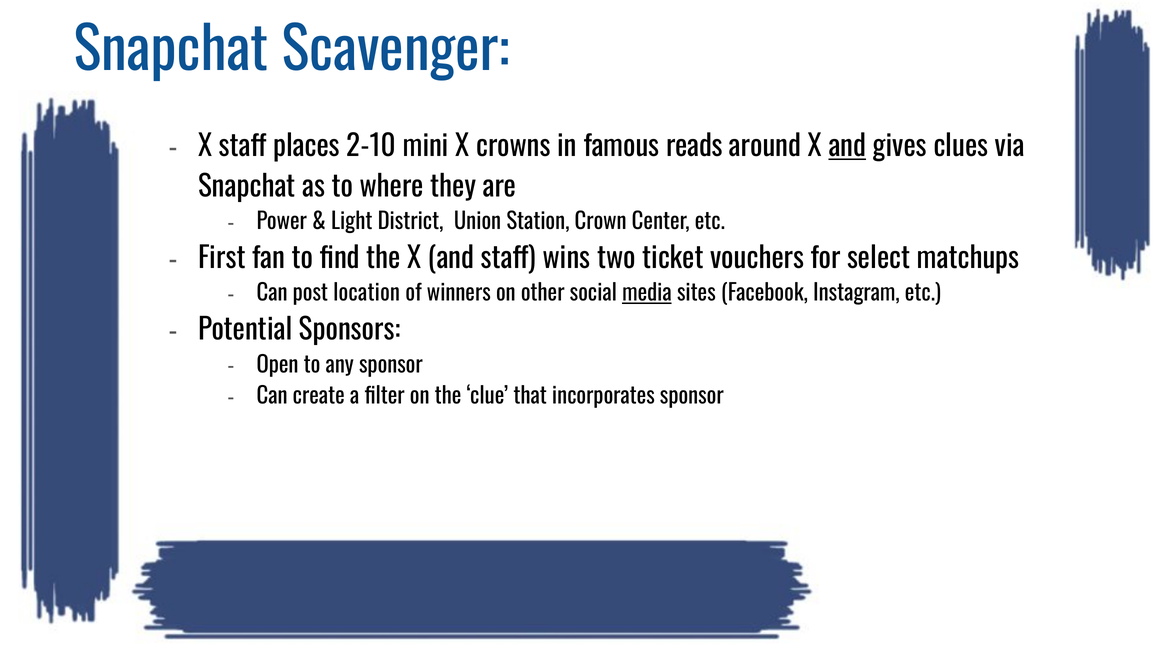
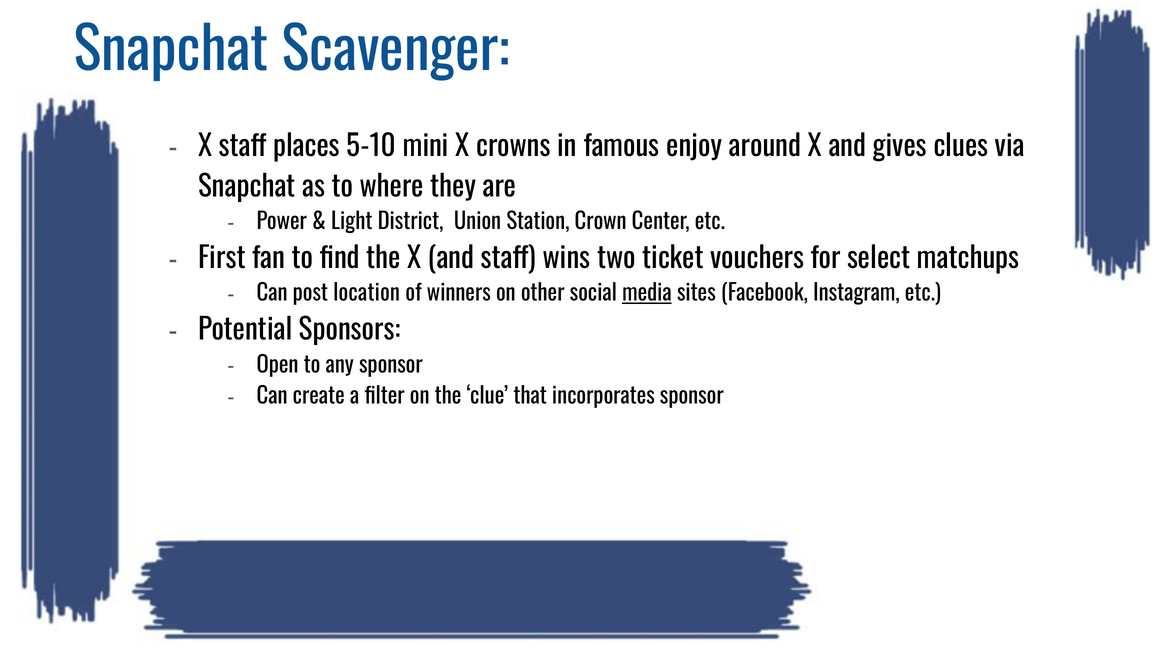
2-10: 2-10 -> 5-10 (371, 147)
reads: reads -> enjoy (694, 147)
and underline: present -> none (847, 147)
